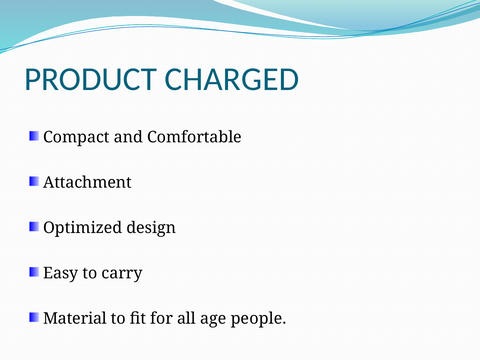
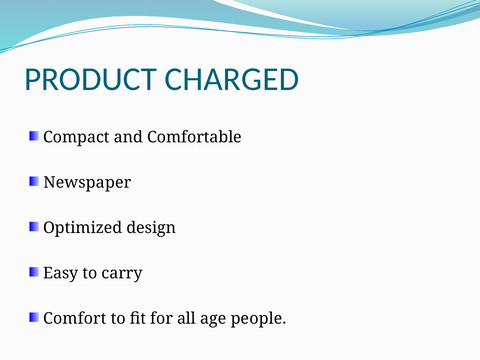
Attachment: Attachment -> Newspaper (87, 183)
Material: Material -> Comfort (75, 319)
